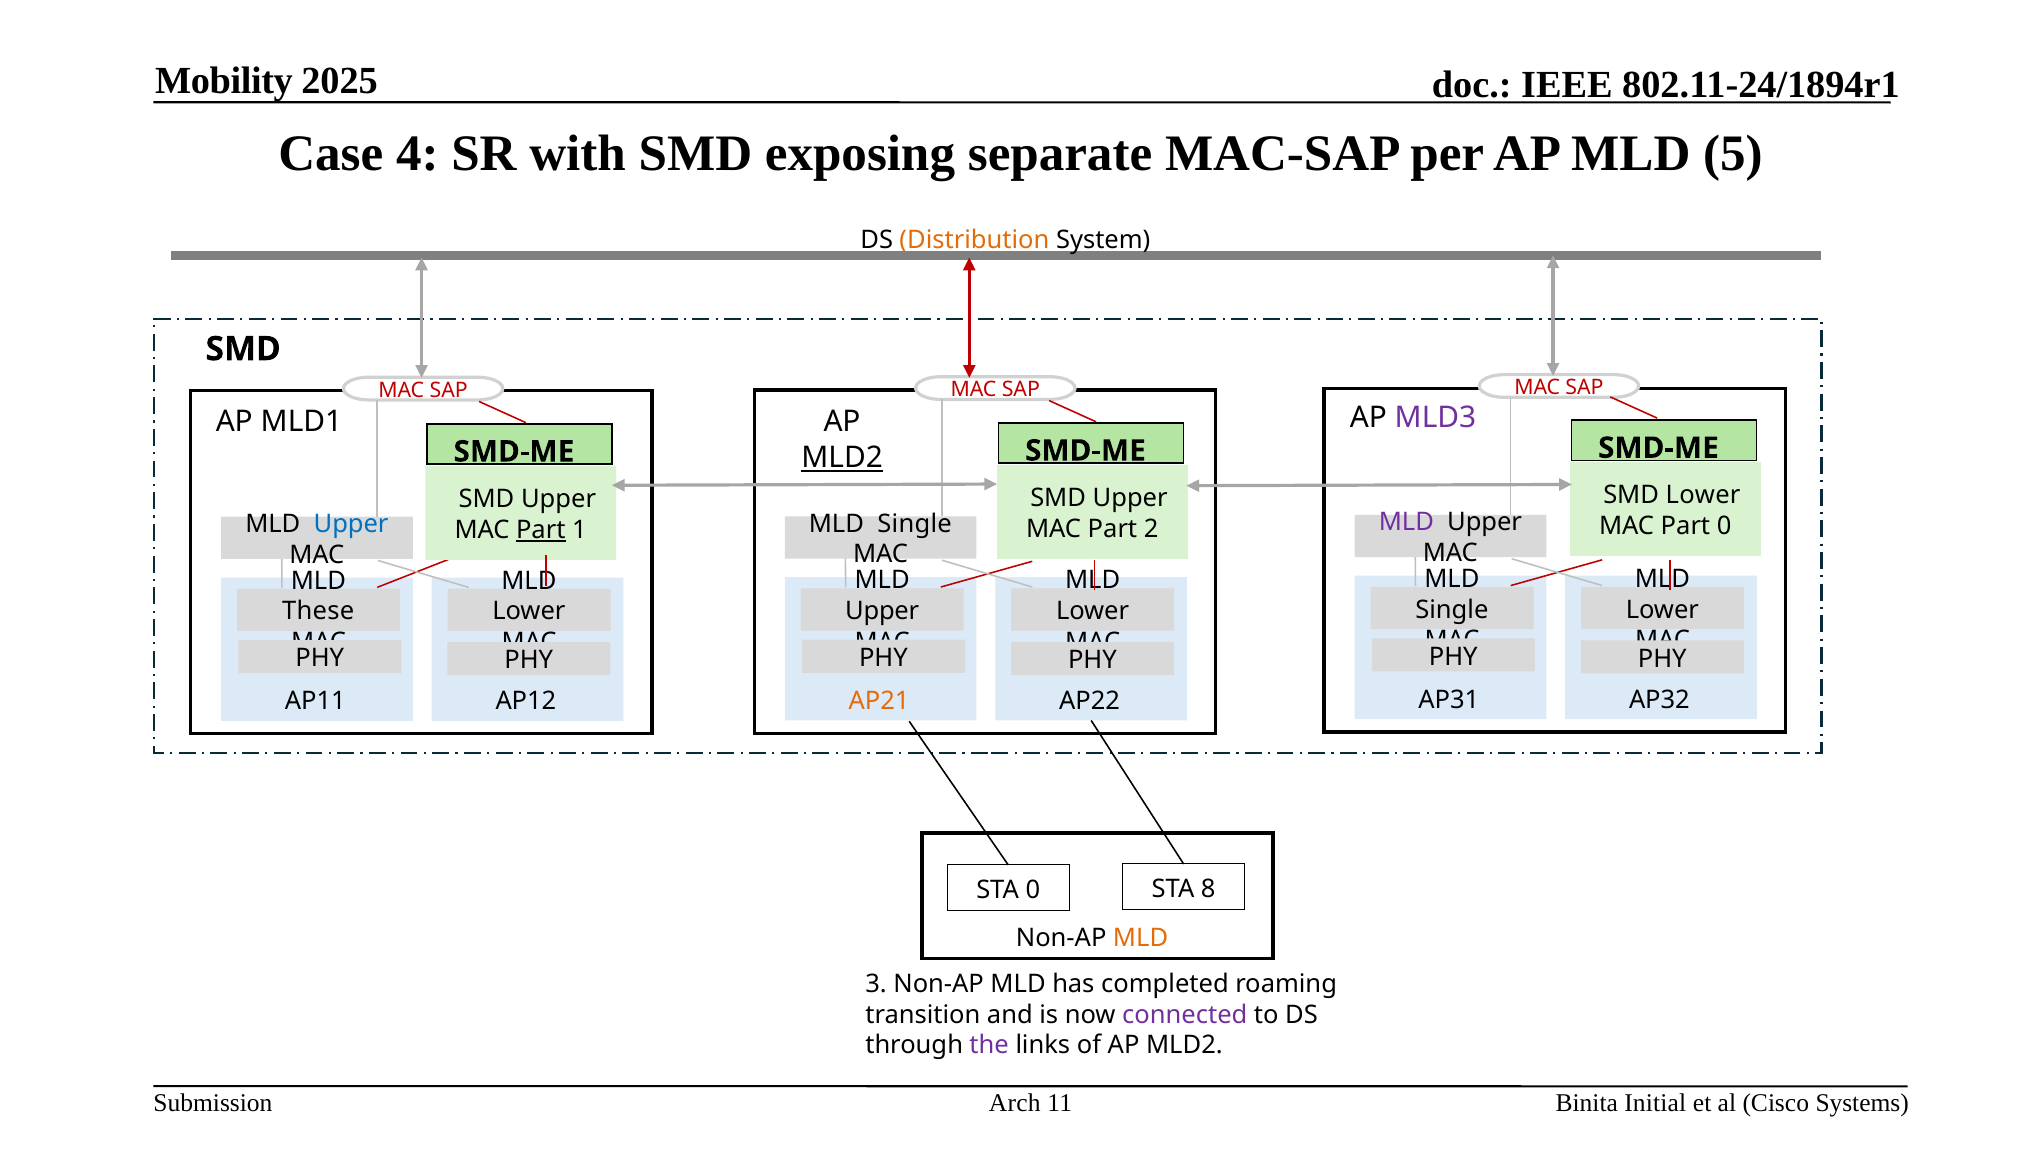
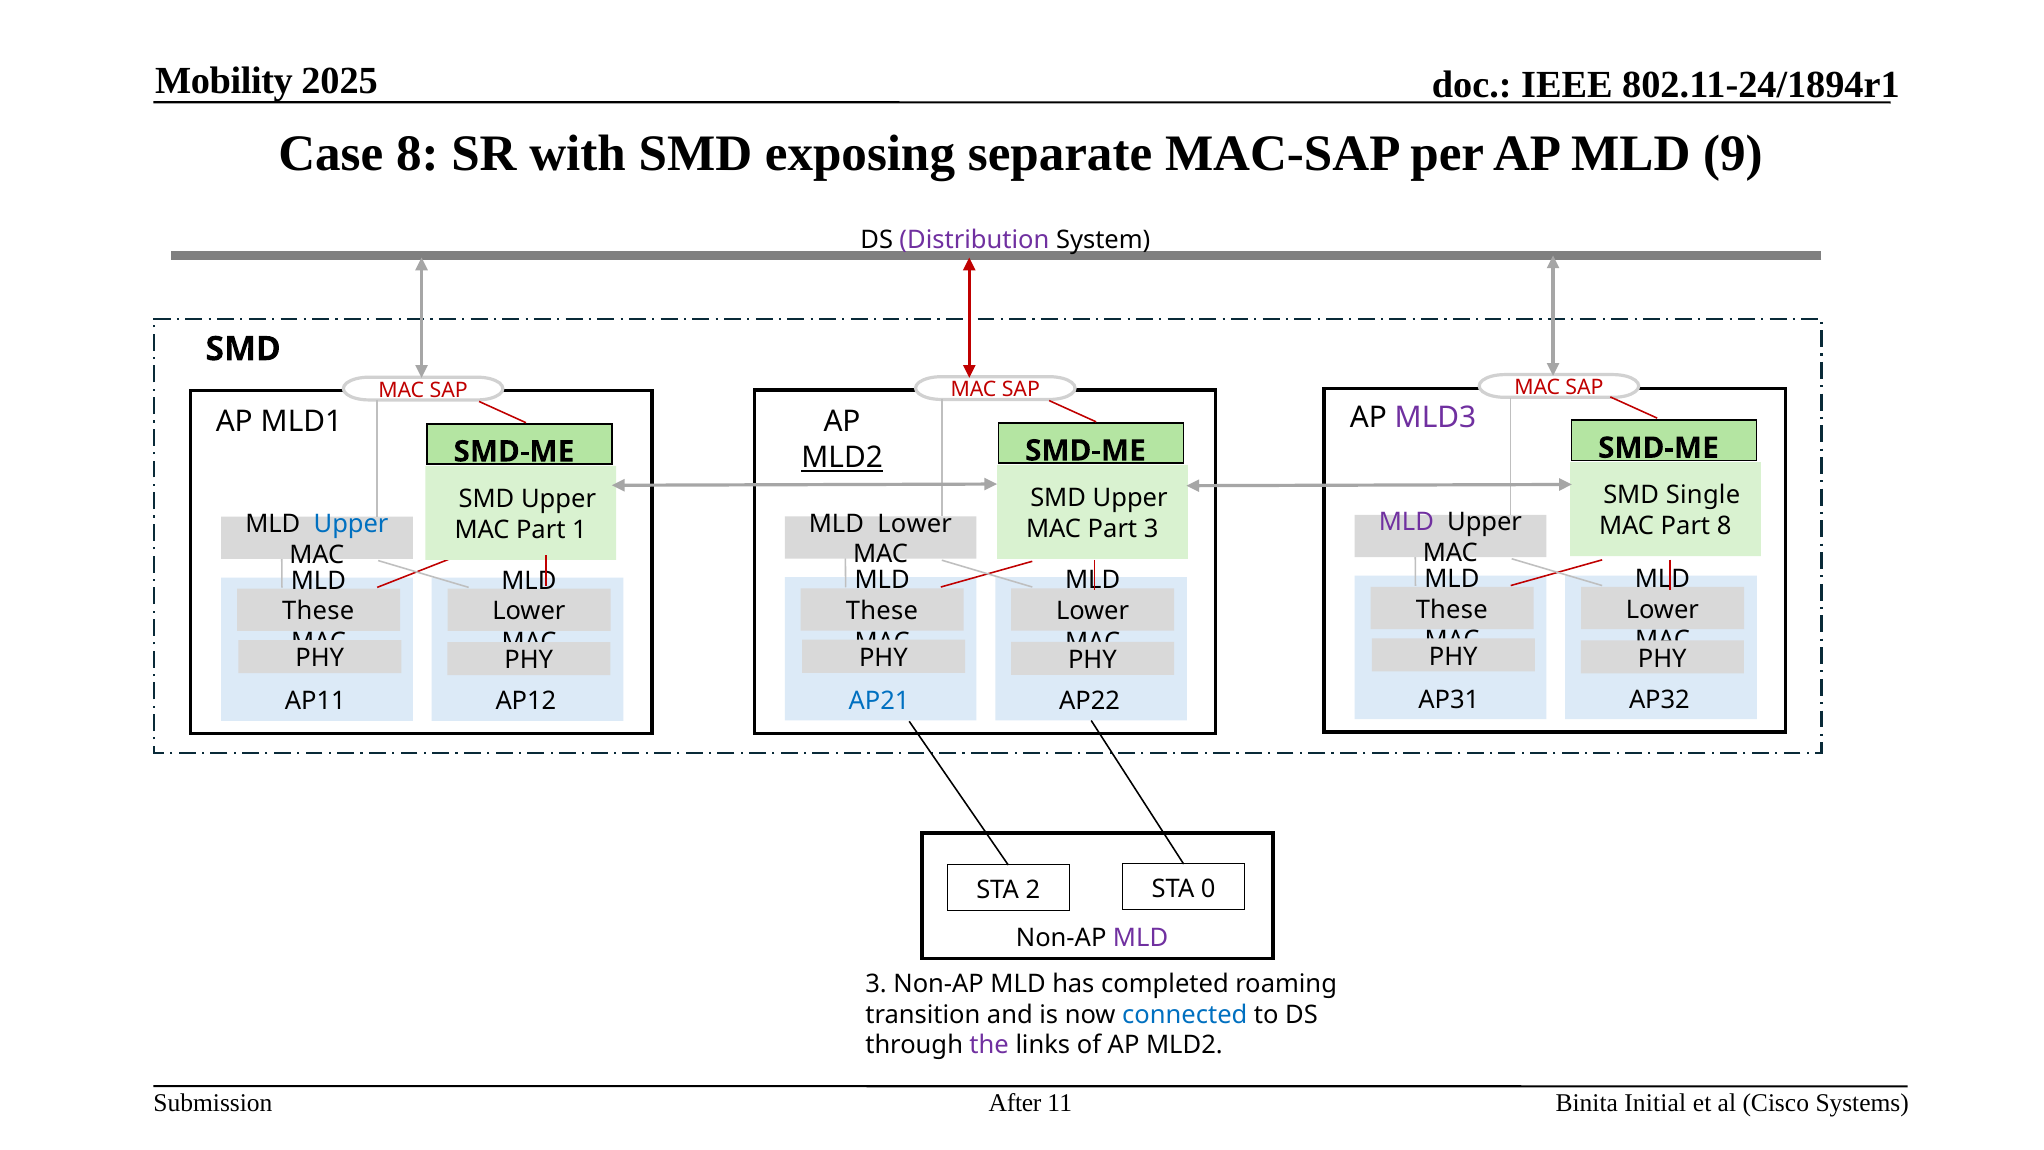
Case 4: 4 -> 8 (417, 154)
5: 5 -> 9 (1733, 154)
Distribution colour: orange -> purple (974, 240)
SMD Lower: Lower -> Single (1703, 495)
Single: Single -> Lower (915, 524)
Part 0: 0 -> 8 (1724, 526)
Part 2: 2 -> 3 (1151, 529)
Part underline: present -> none (541, 530)
Single: Single -> These (1452, 610)
Upper: Upper -> These (882, 611)
AP21 colour: orange -> blue (879, 701)
8: 8 -> 0 (1208, 888)
STA 0: 0 -> 2 (1033, 889)
MLD colour: orange -> purple (1141, 937)
connected colour: purple -> blue (1185, 1015)
Arch: Arch -> After (1015, 1103)
